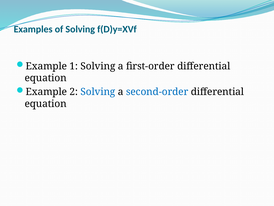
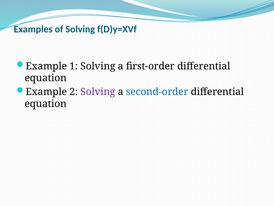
Solving colour: blue -> purple (98, 92)
